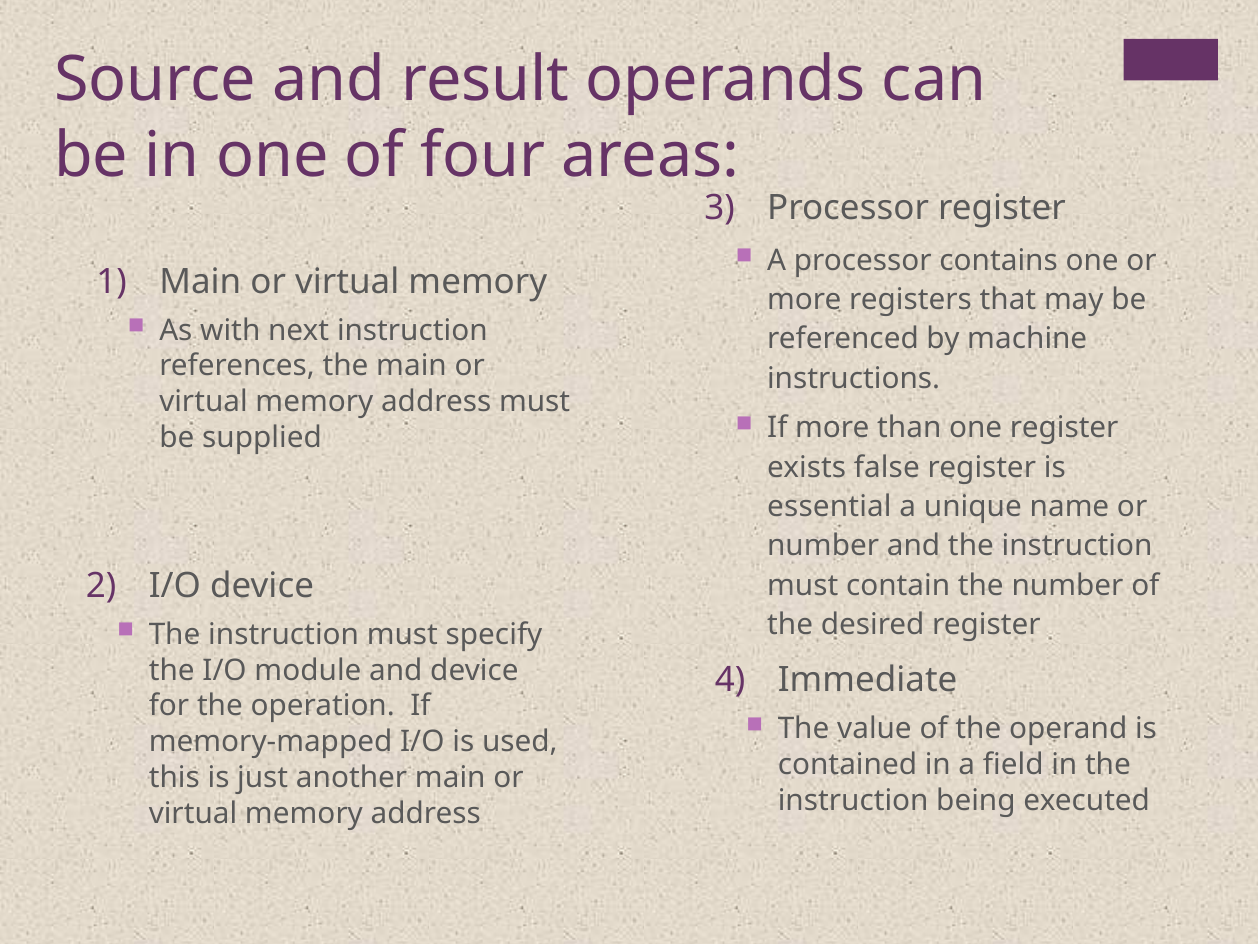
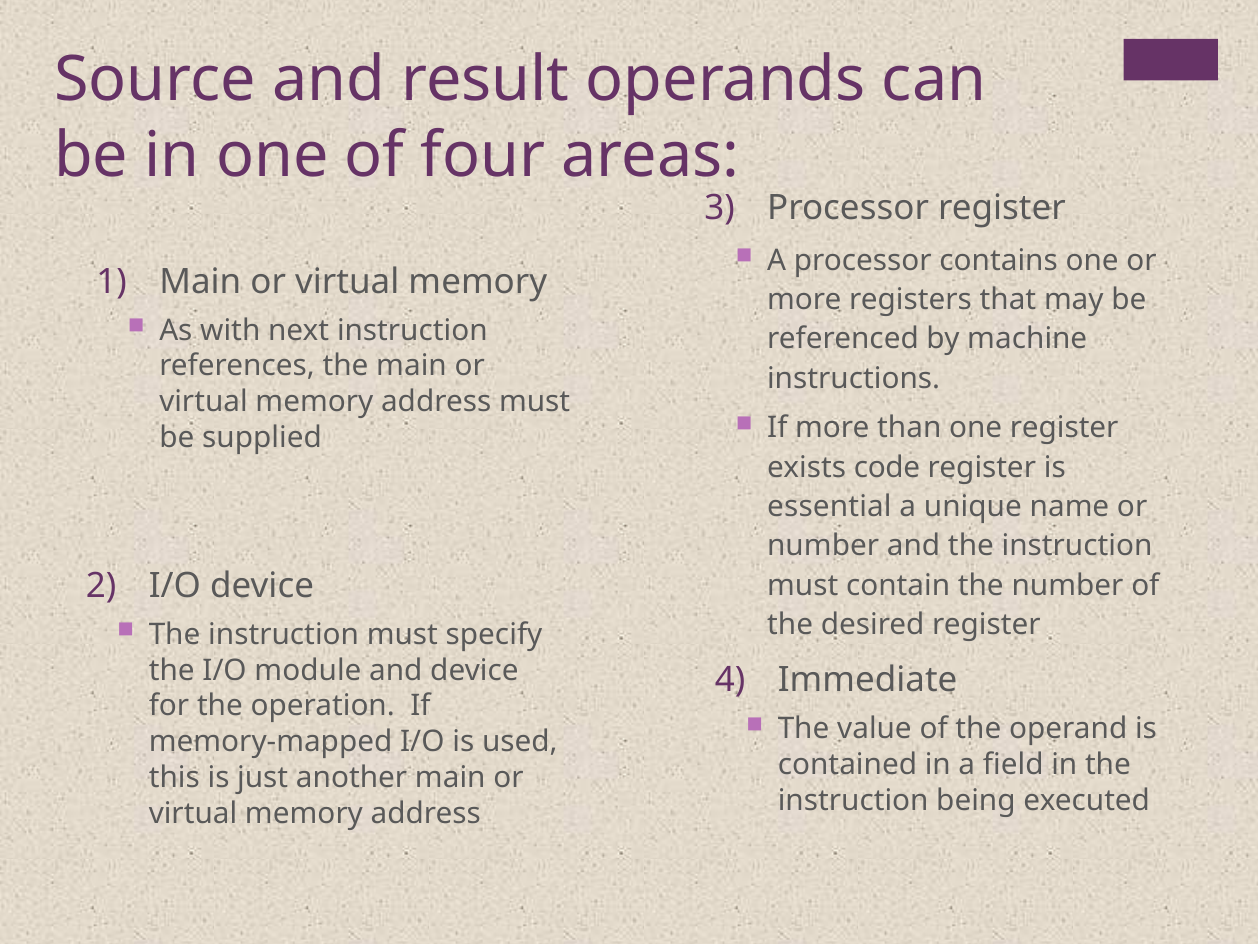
false: false -> code (887, 467)
